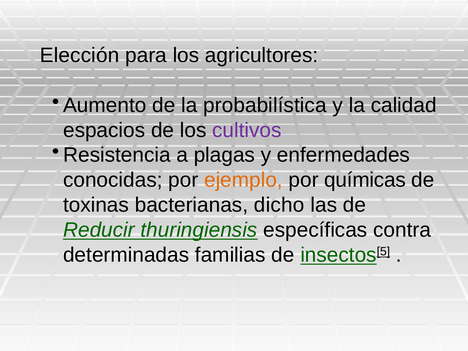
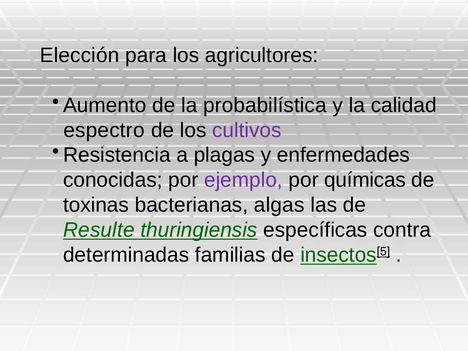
espacios: espacios -> espectro (104, 130)
ejemplo colour: orange -> purple (243, 180)
dicho: dicho -> algas (279, 205)
Reducir: Reducir -> Resulte (99, 230)
